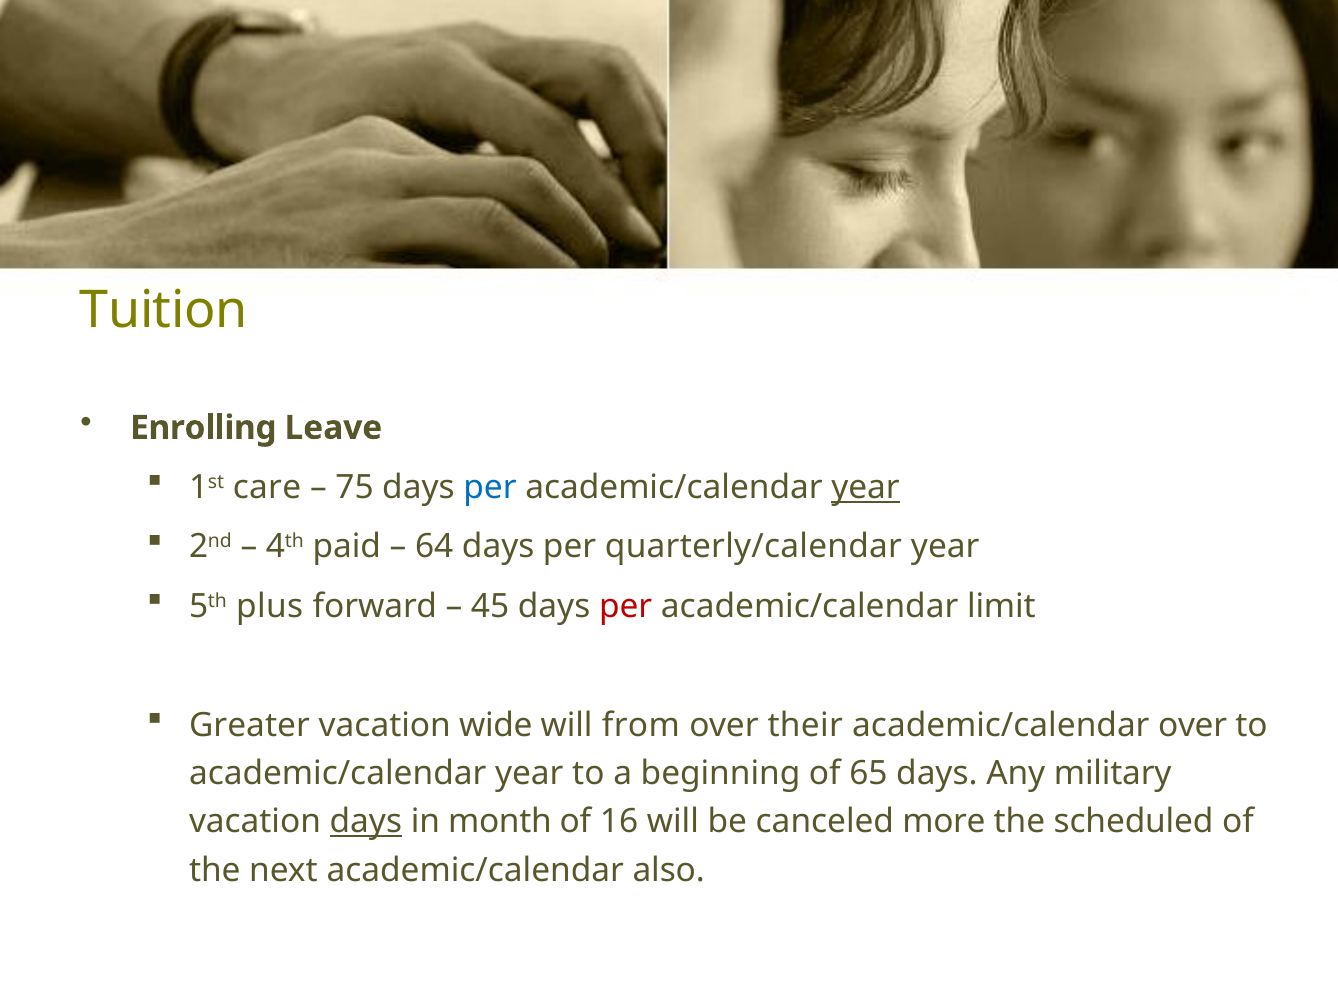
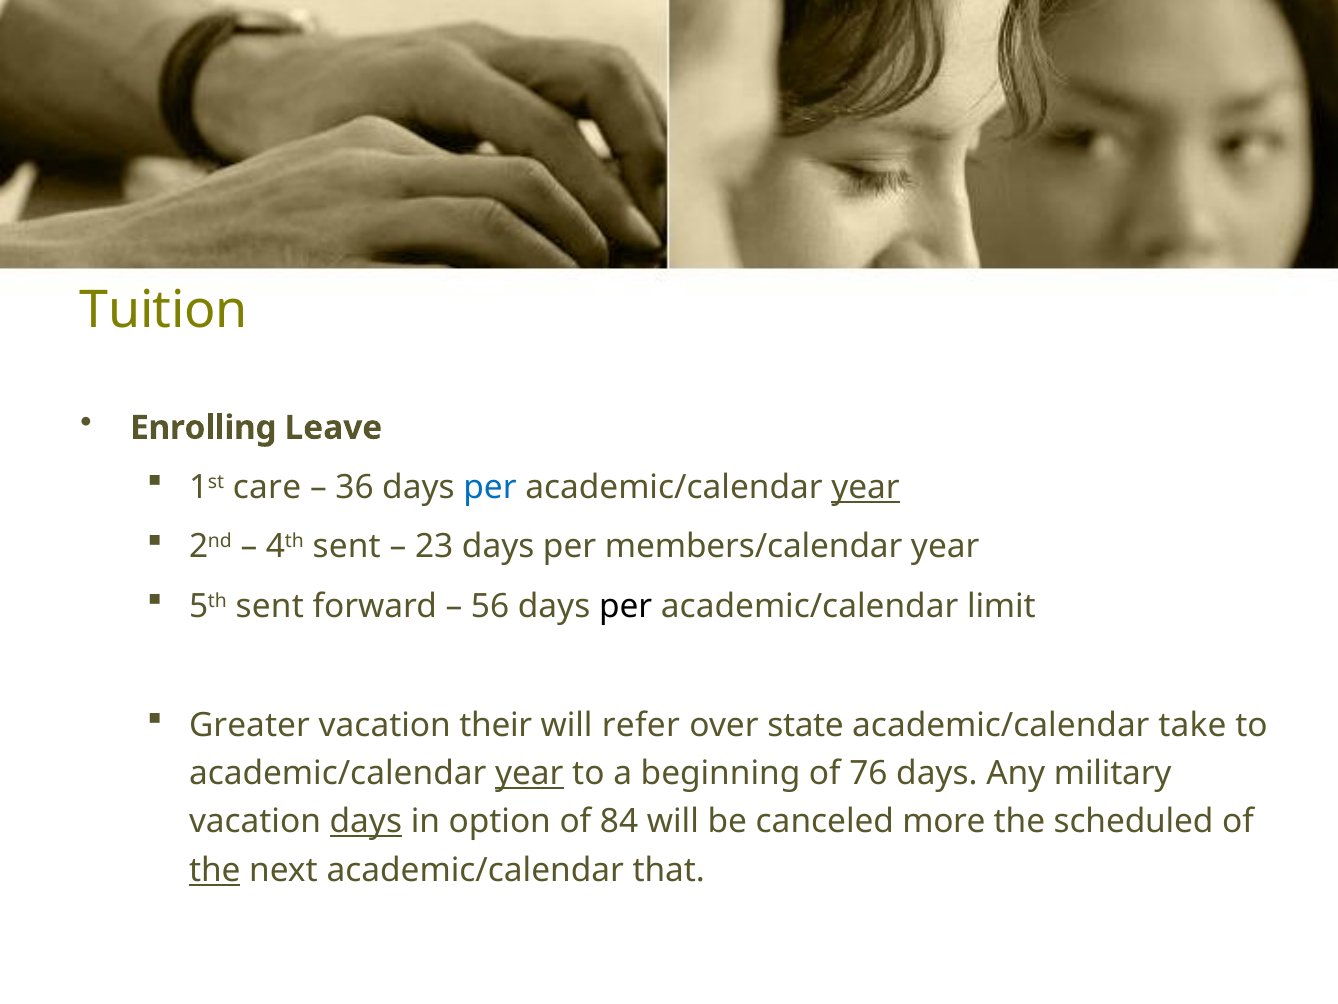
75: 75 -> 36 (355, 487)
4th paid: paid -> sent (347, 546)
64: 64 -> 23 (434, 546)
quarterly/calendar: quarterly/calendar -> members/calendar (754, 546)
5th plus: plus -> sent (270, 606)
45: 45 -> 56 (490, 606)
per colour: red -> black (626, 606)
wide: wide -> their (496, 725)
from: from -> refer (641, 725)
their: their -> state (806, 725)
academic/calendar over: over -> take (1192, 725)
year underline: none -> present (529, 773)
65: 65 -> 76 (868, 773)
month: month -> option (500, 821)
16: 16 -> 84 (619, 821)
the underline: none -> present (215, 870)
also: also -> that (669, 870)
